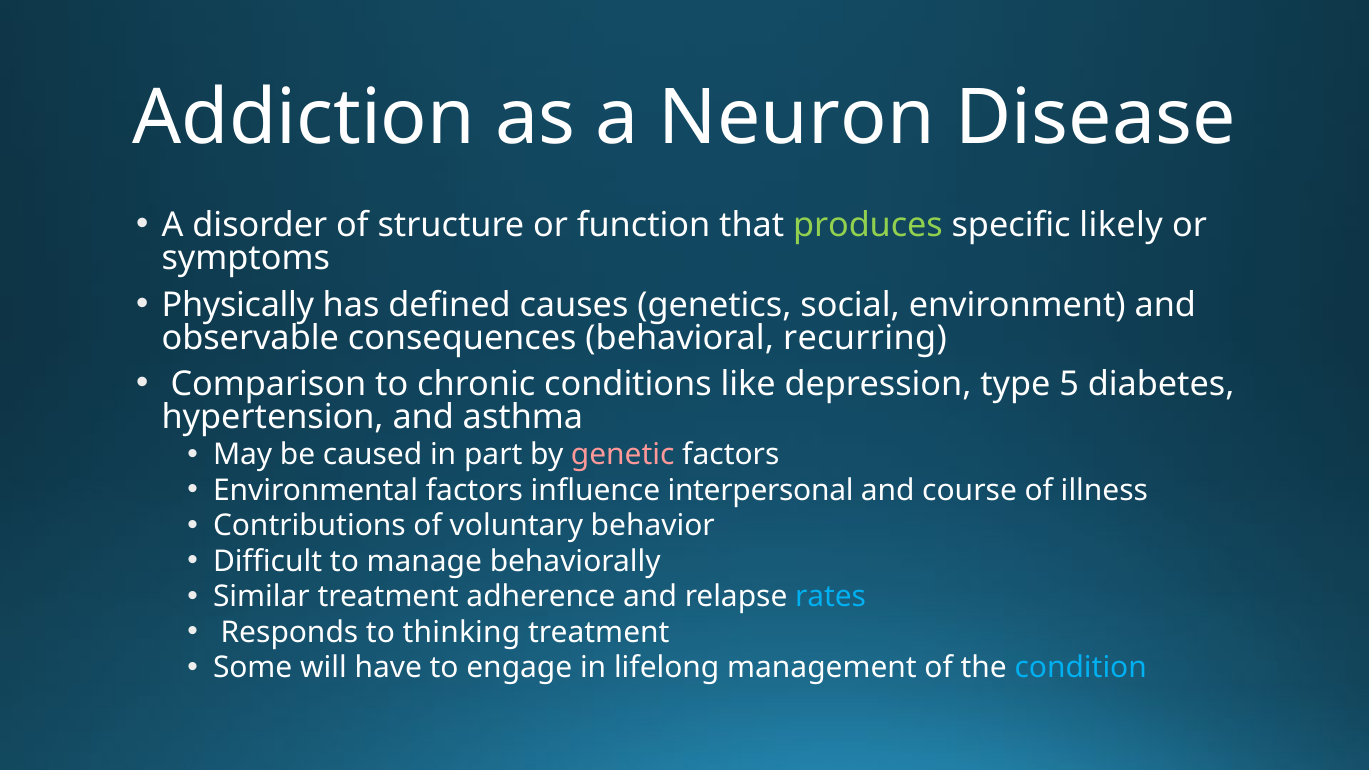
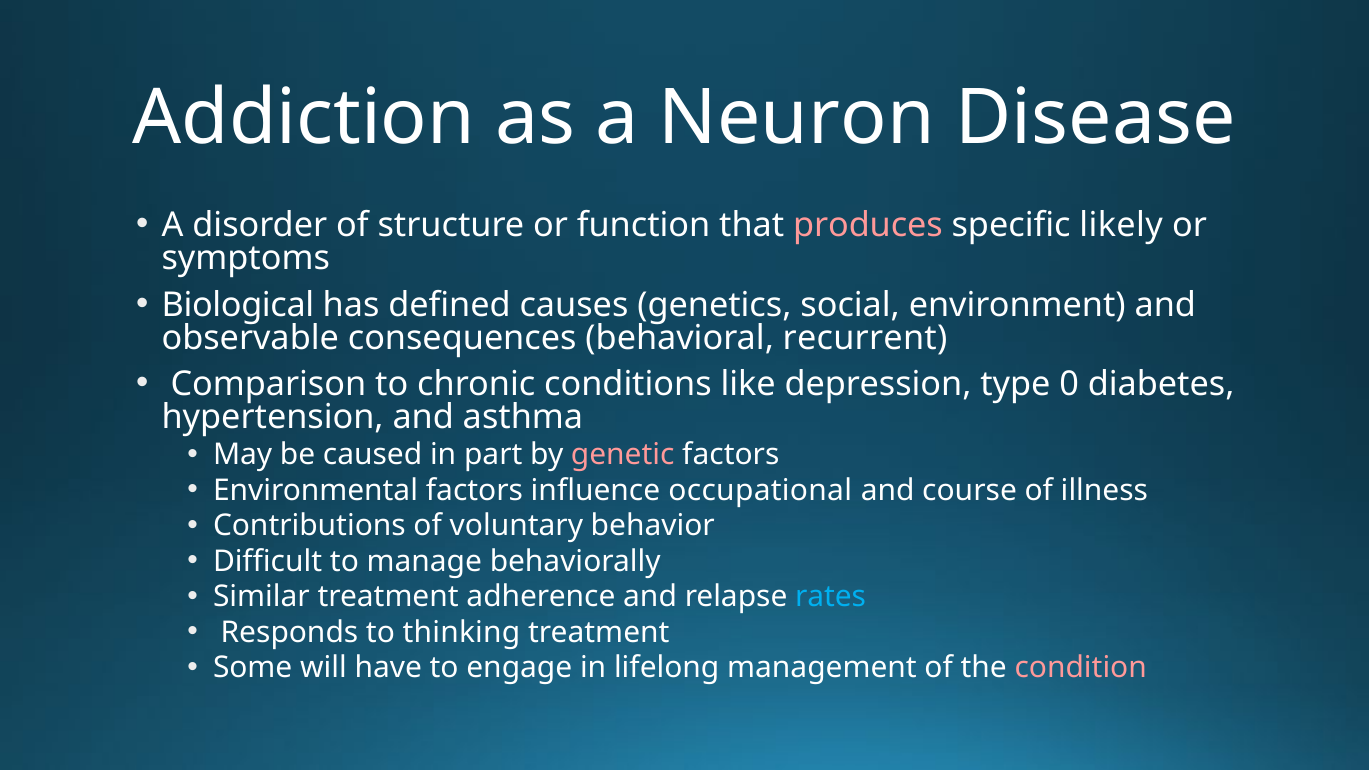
produces colour: light green -> pink (868, 225)
Physically: Physically -> Biological (238, 305)
recurring: recurring -> recurrent (865, 338)
5: 5 -> 0 (1069, 384)
interpersonal: interpersonal -> occupational (760, 491)
condition colour: light blue -> pink (1081, 668)
